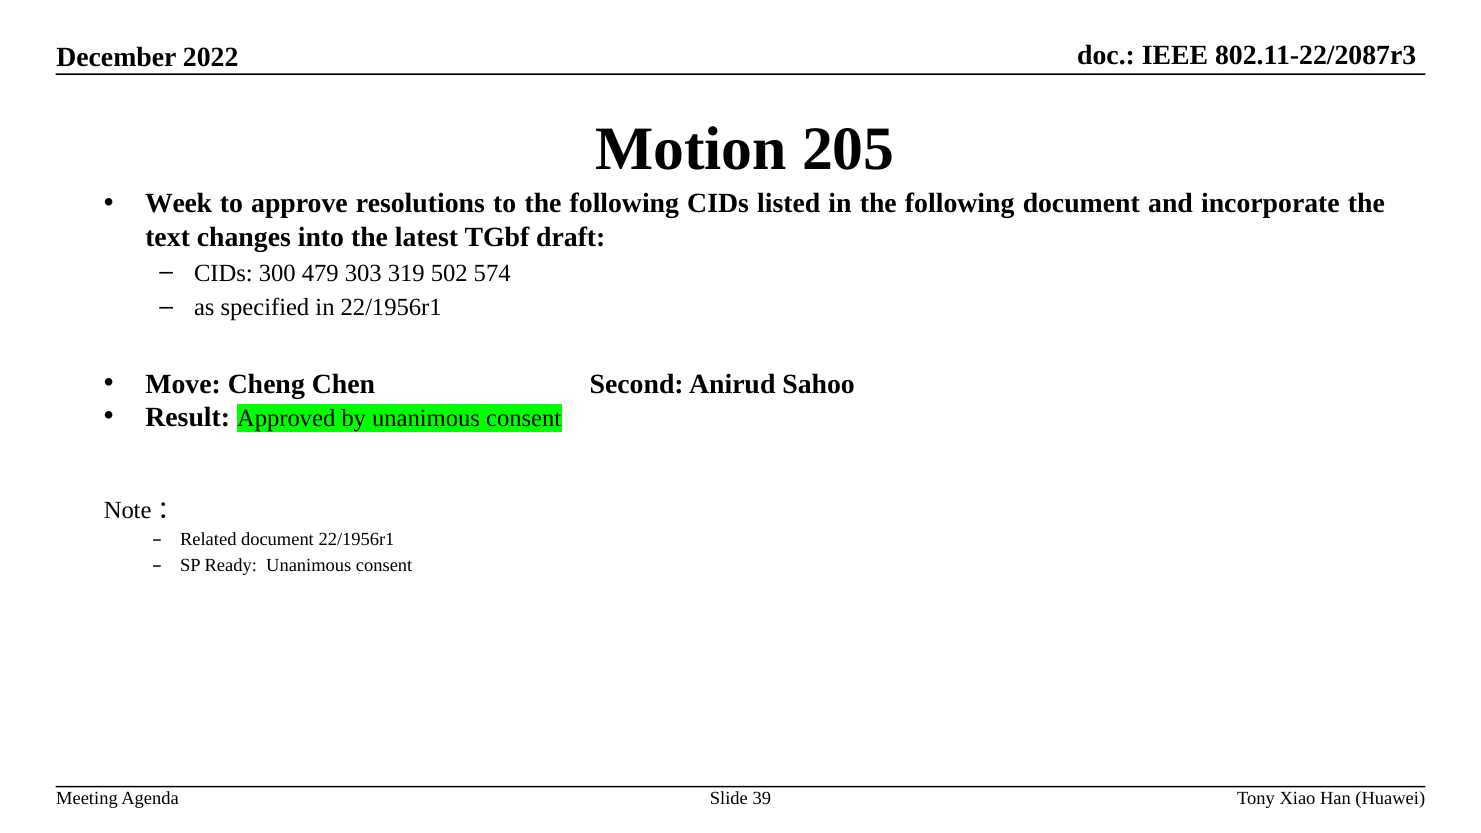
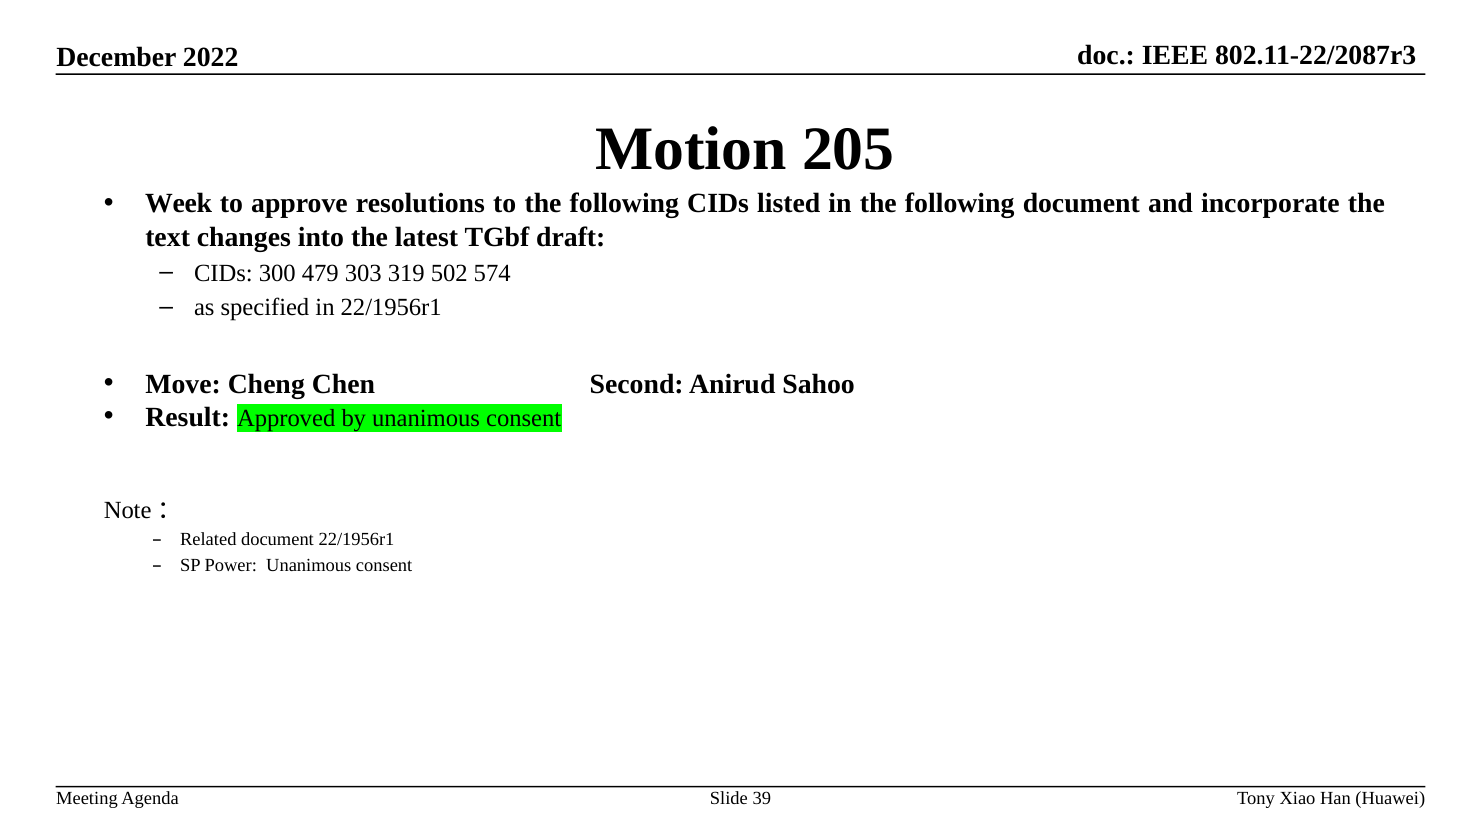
Ready: Ready -> Power (231, 566)
